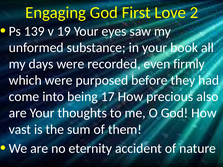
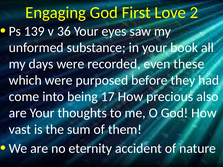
19: 19 -> 36 (64, 31)
firmly: firmly -> these (189, 64)
